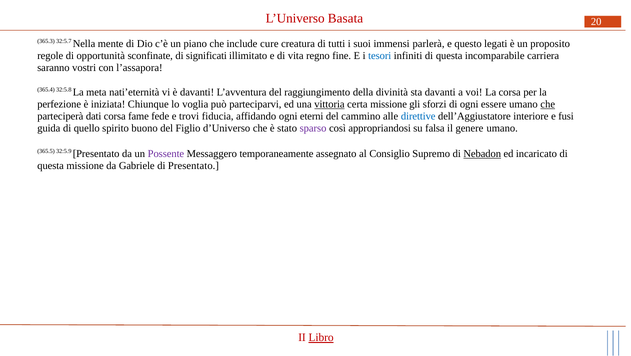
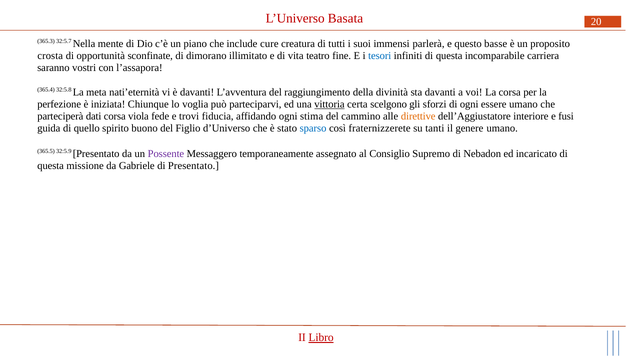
legati: legati -> basse (496, 44)
regole: regole -> crosta (50, 56)
significati: significati -> dimorano (206, 56)
regno: regno -> teatro (318, 56)
certa missione: missione -> scelgono (389, 104)
che underline: present -> none (548, 104)
fame: fame -> viola (138, 116)
eterni: eterni -> stima (312, 116)
direttive colour: blue -> orange (418, 116)
sparso colour: purple -> blue (313, 128)
appropriandosi: appropriandosi -> fraternizzerete (380, 128)
falsa: falsa -> tanti (435, 128)
Nebadon underline: present -> none (482, 154)
